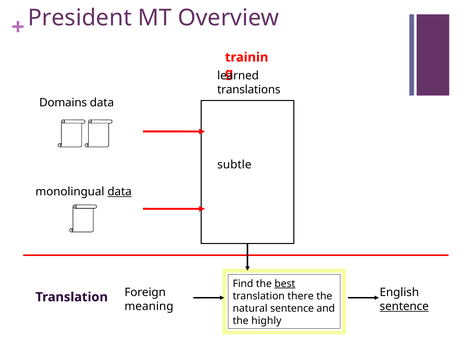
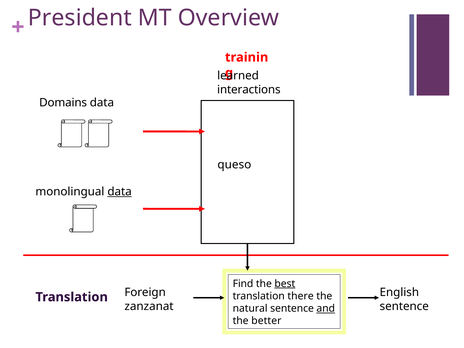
translations: translations -> interactions (249, 90)
subtle: subtle -> queso (234, 165)
meaning: meaning -> zanzanat (149, 306)
sentence underline: present -> none (404, 306)
and underline: none -> present (326, 308)
highly: highly -> better (266, 321)
